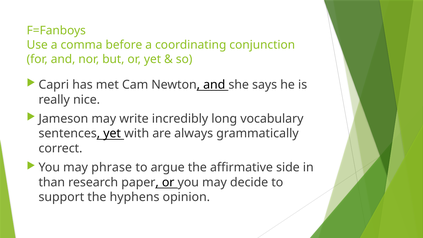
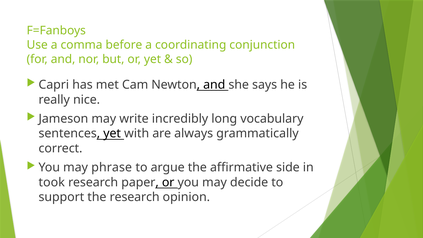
than: than -> took (52, 182)
the hyphens: hyphens -> research (135, 197)
